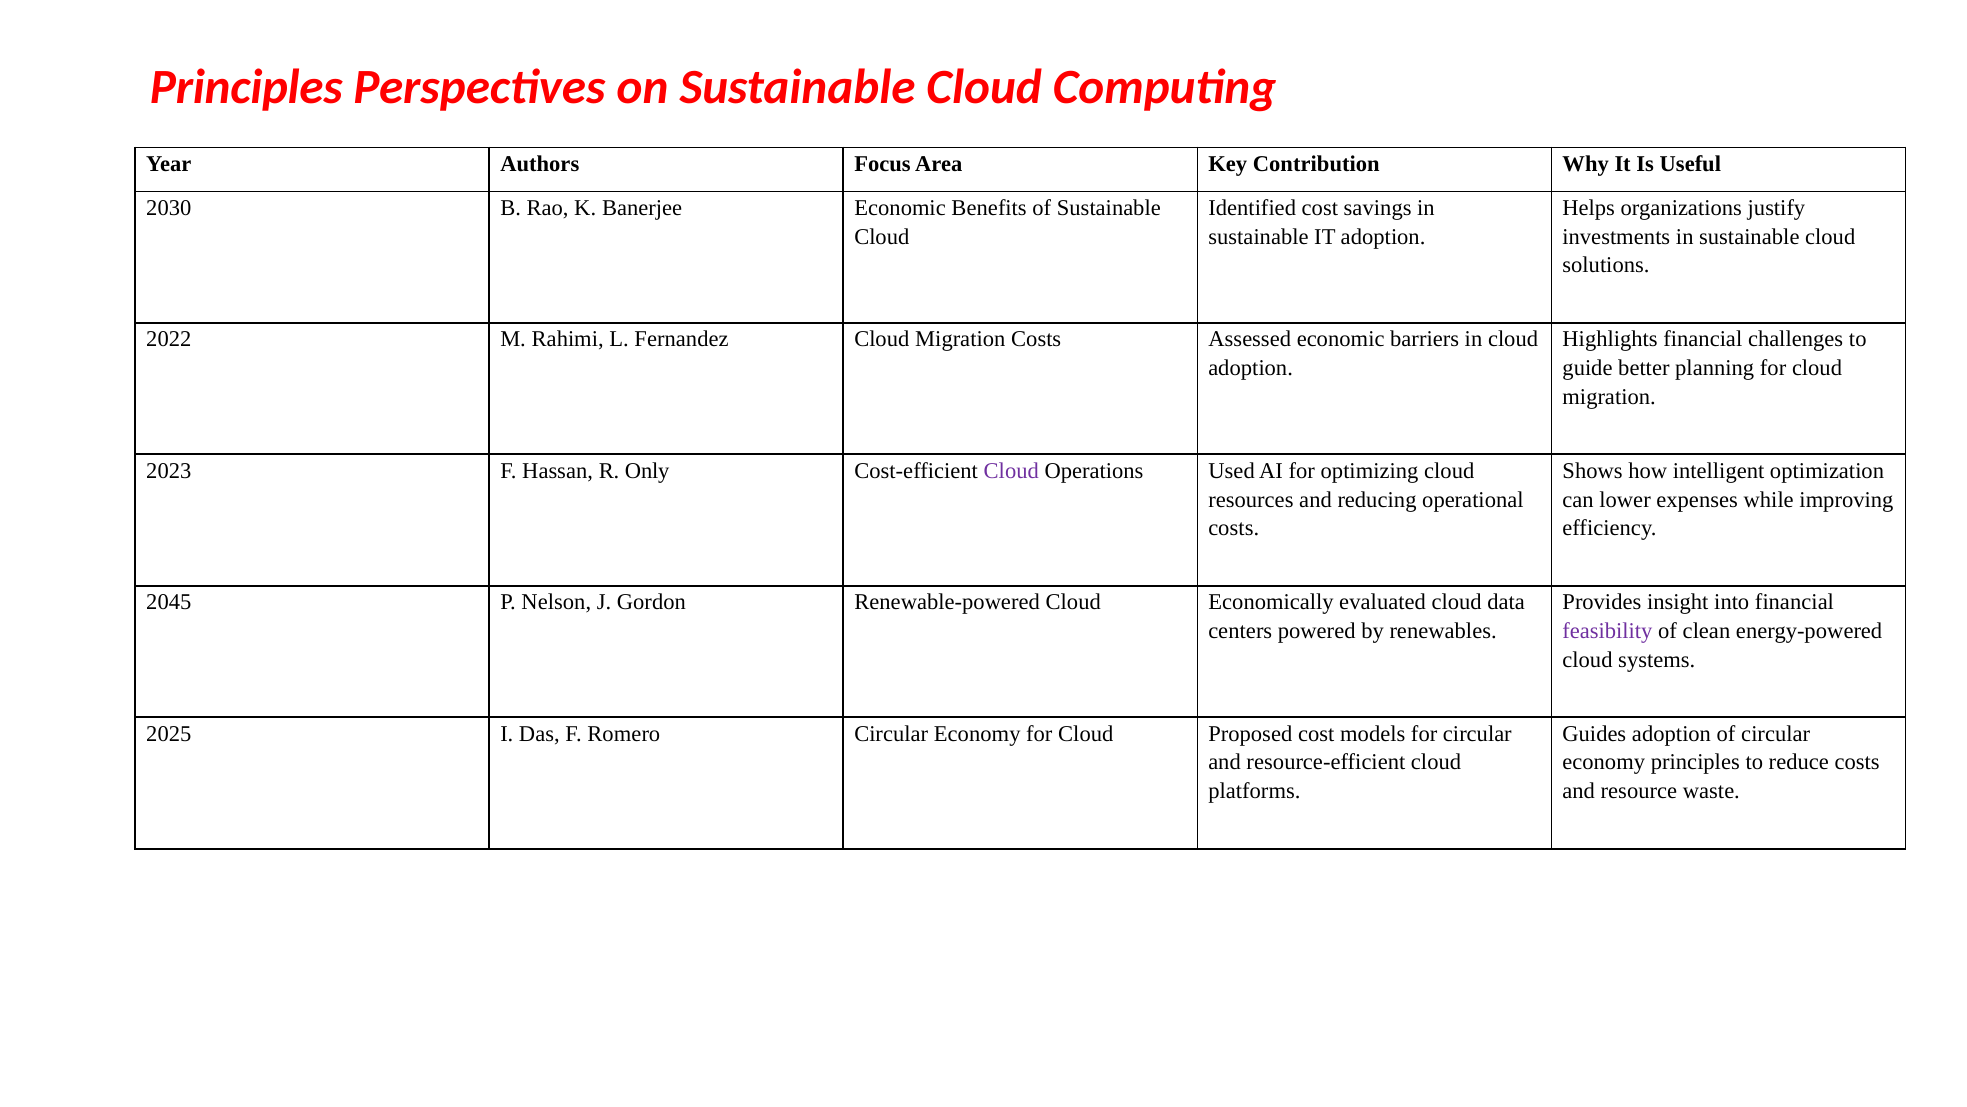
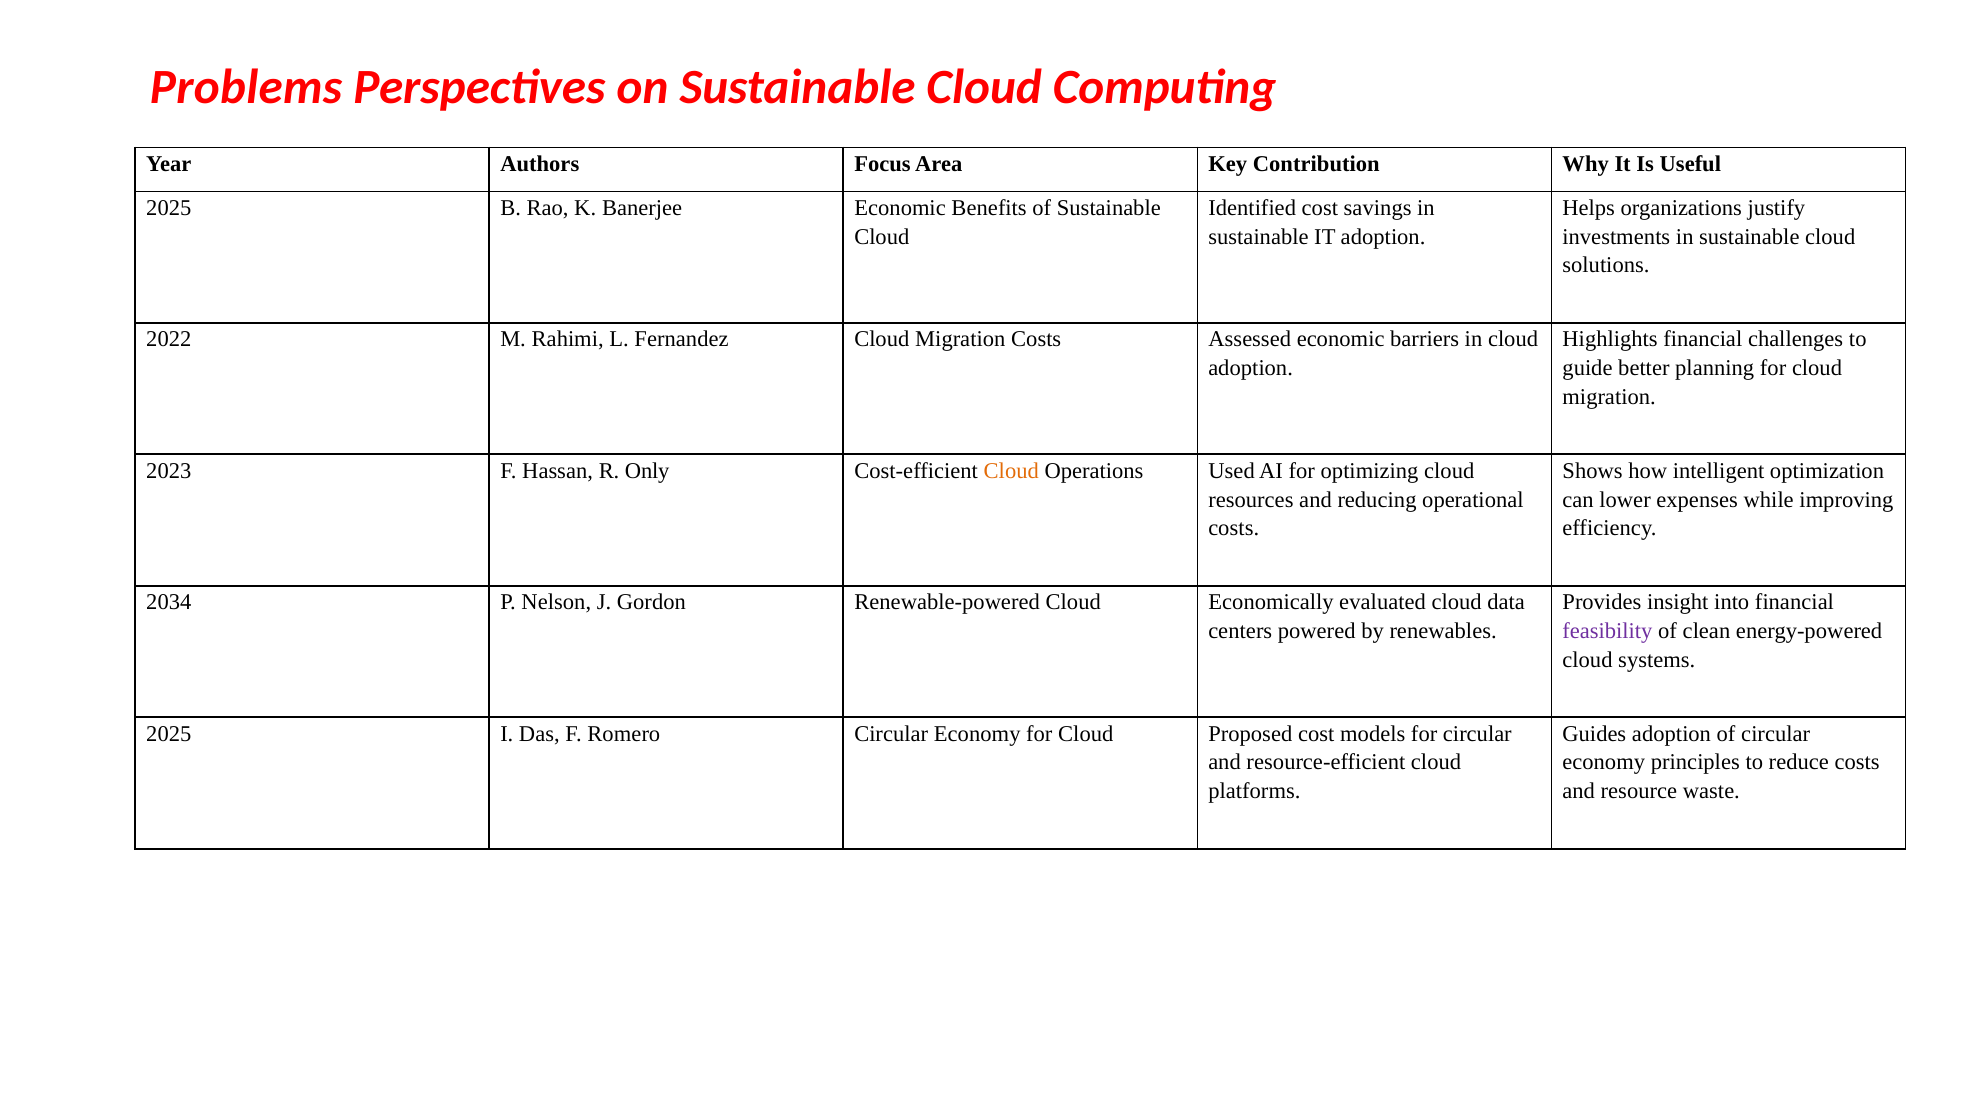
Principles: Principles -> Problems (246, 87)
2030: 2030 -> 2025 (169, 208)
Cloud colour: purple -> orange (1011, 471)
2045: 2045 -> 2034 (169, 602)
